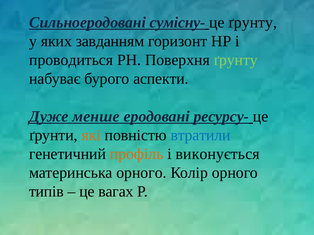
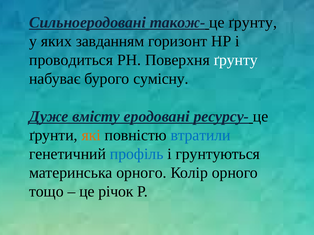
сумісну-: сумісну- -> також- (178, 22)
ґрунту colour: light green -> white (236, 60)
аспекти: аспекти -> сумісну (161, 79)
менше: менше -> вмісту (96, 117)
профіль colour: orange -> blue (137, 154)
виконується: виконується -> грунтуються (218, 154)
типів: типів -> тощо (46, 192)
вагах: вагах -> річок (116, 192)
